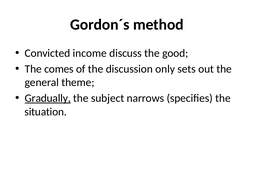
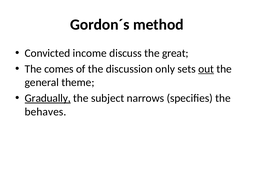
good: good -> great (175, 53)
out underline: none -> present (206, 69)
situation: situation -> behaves (46, 112)
